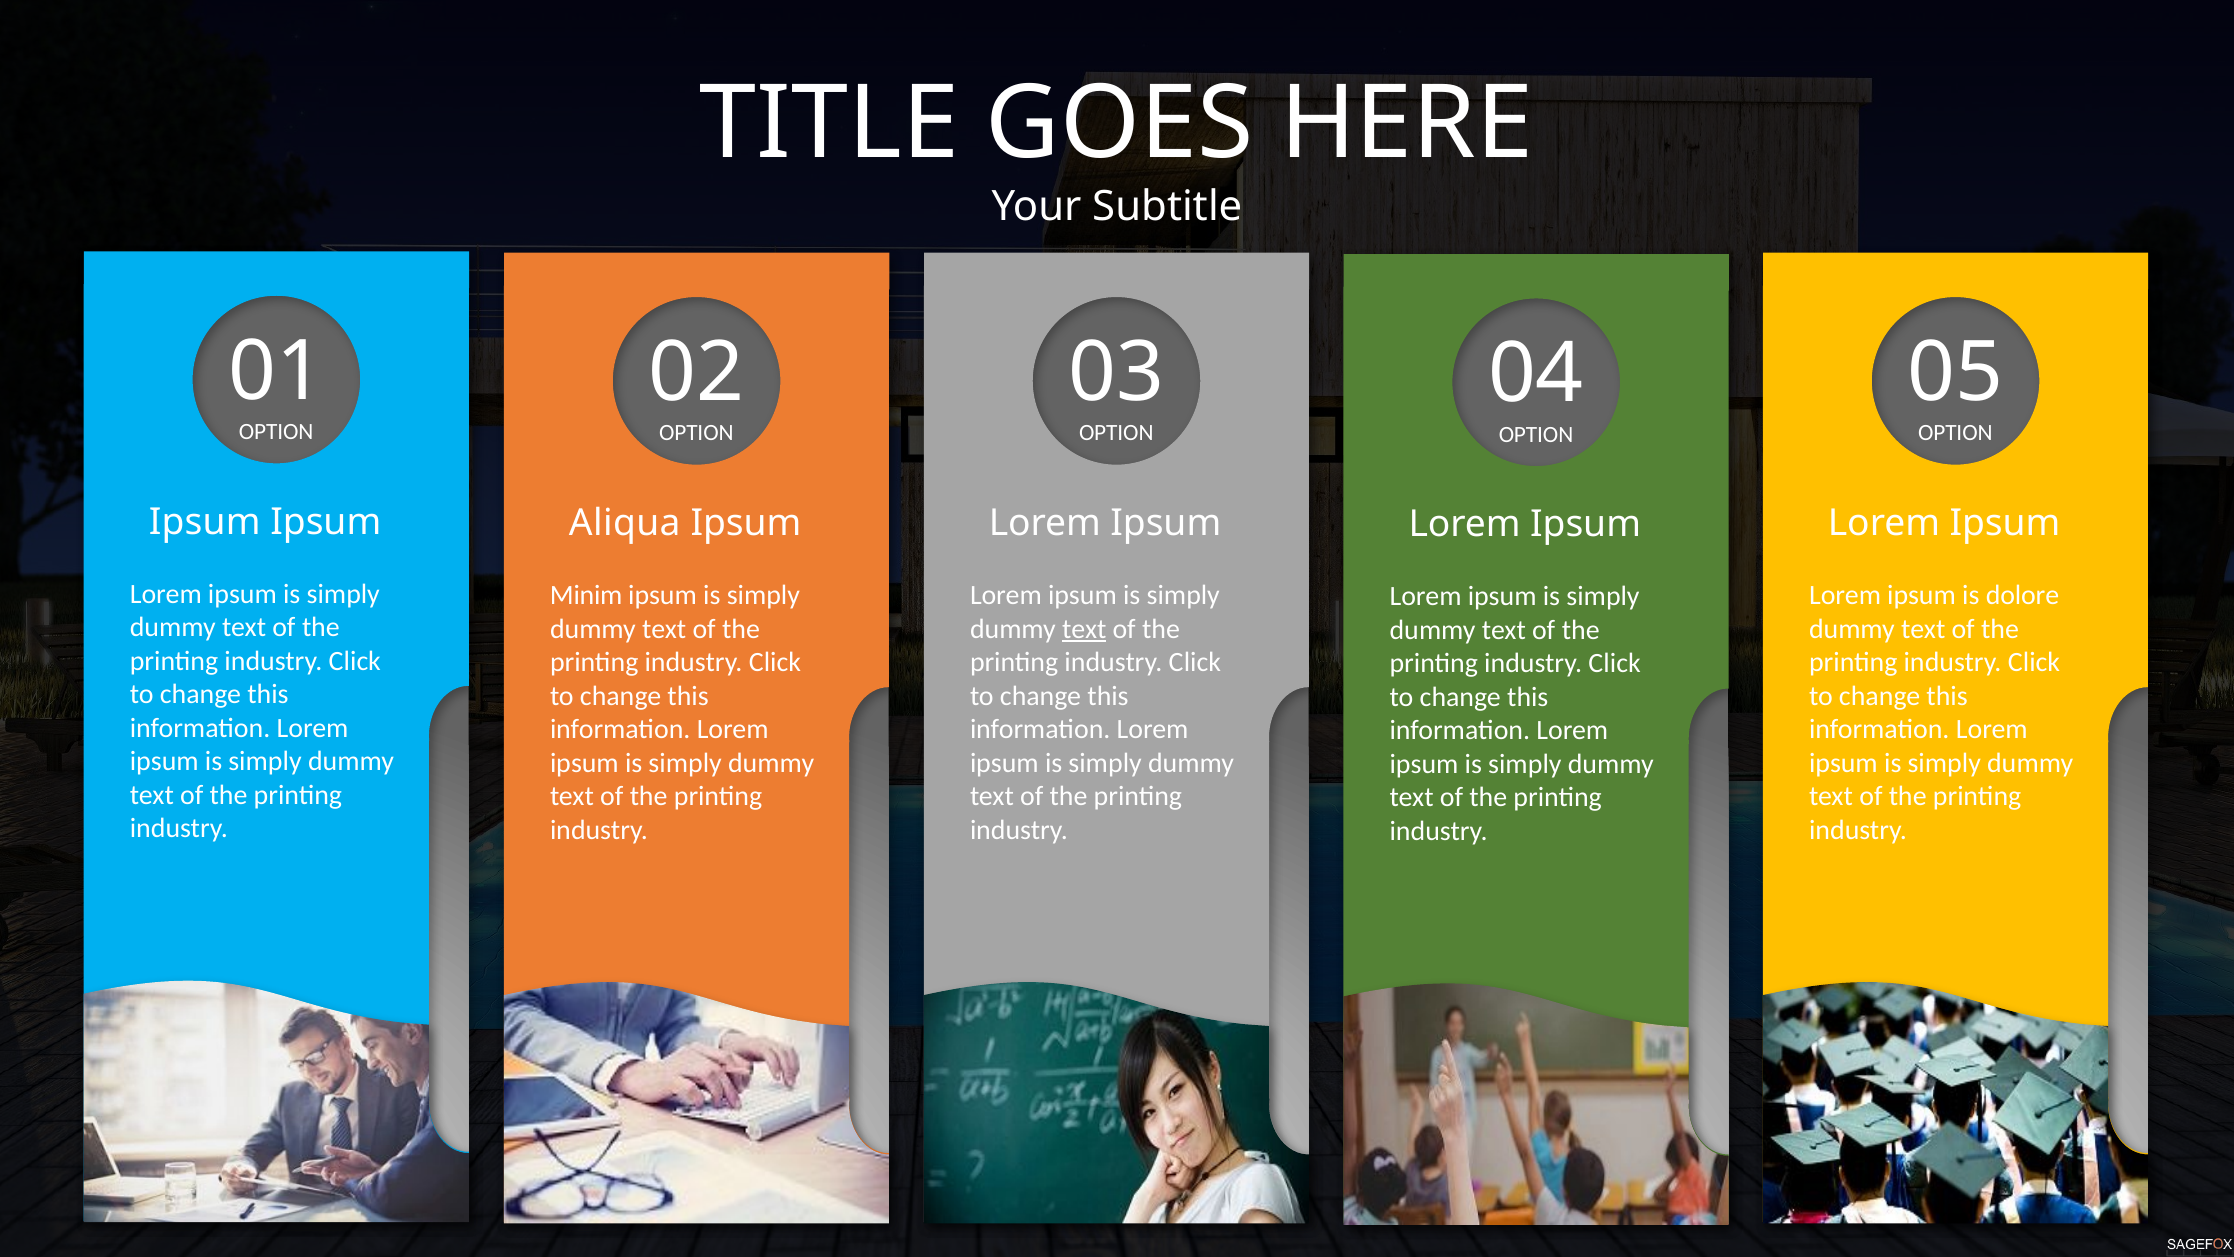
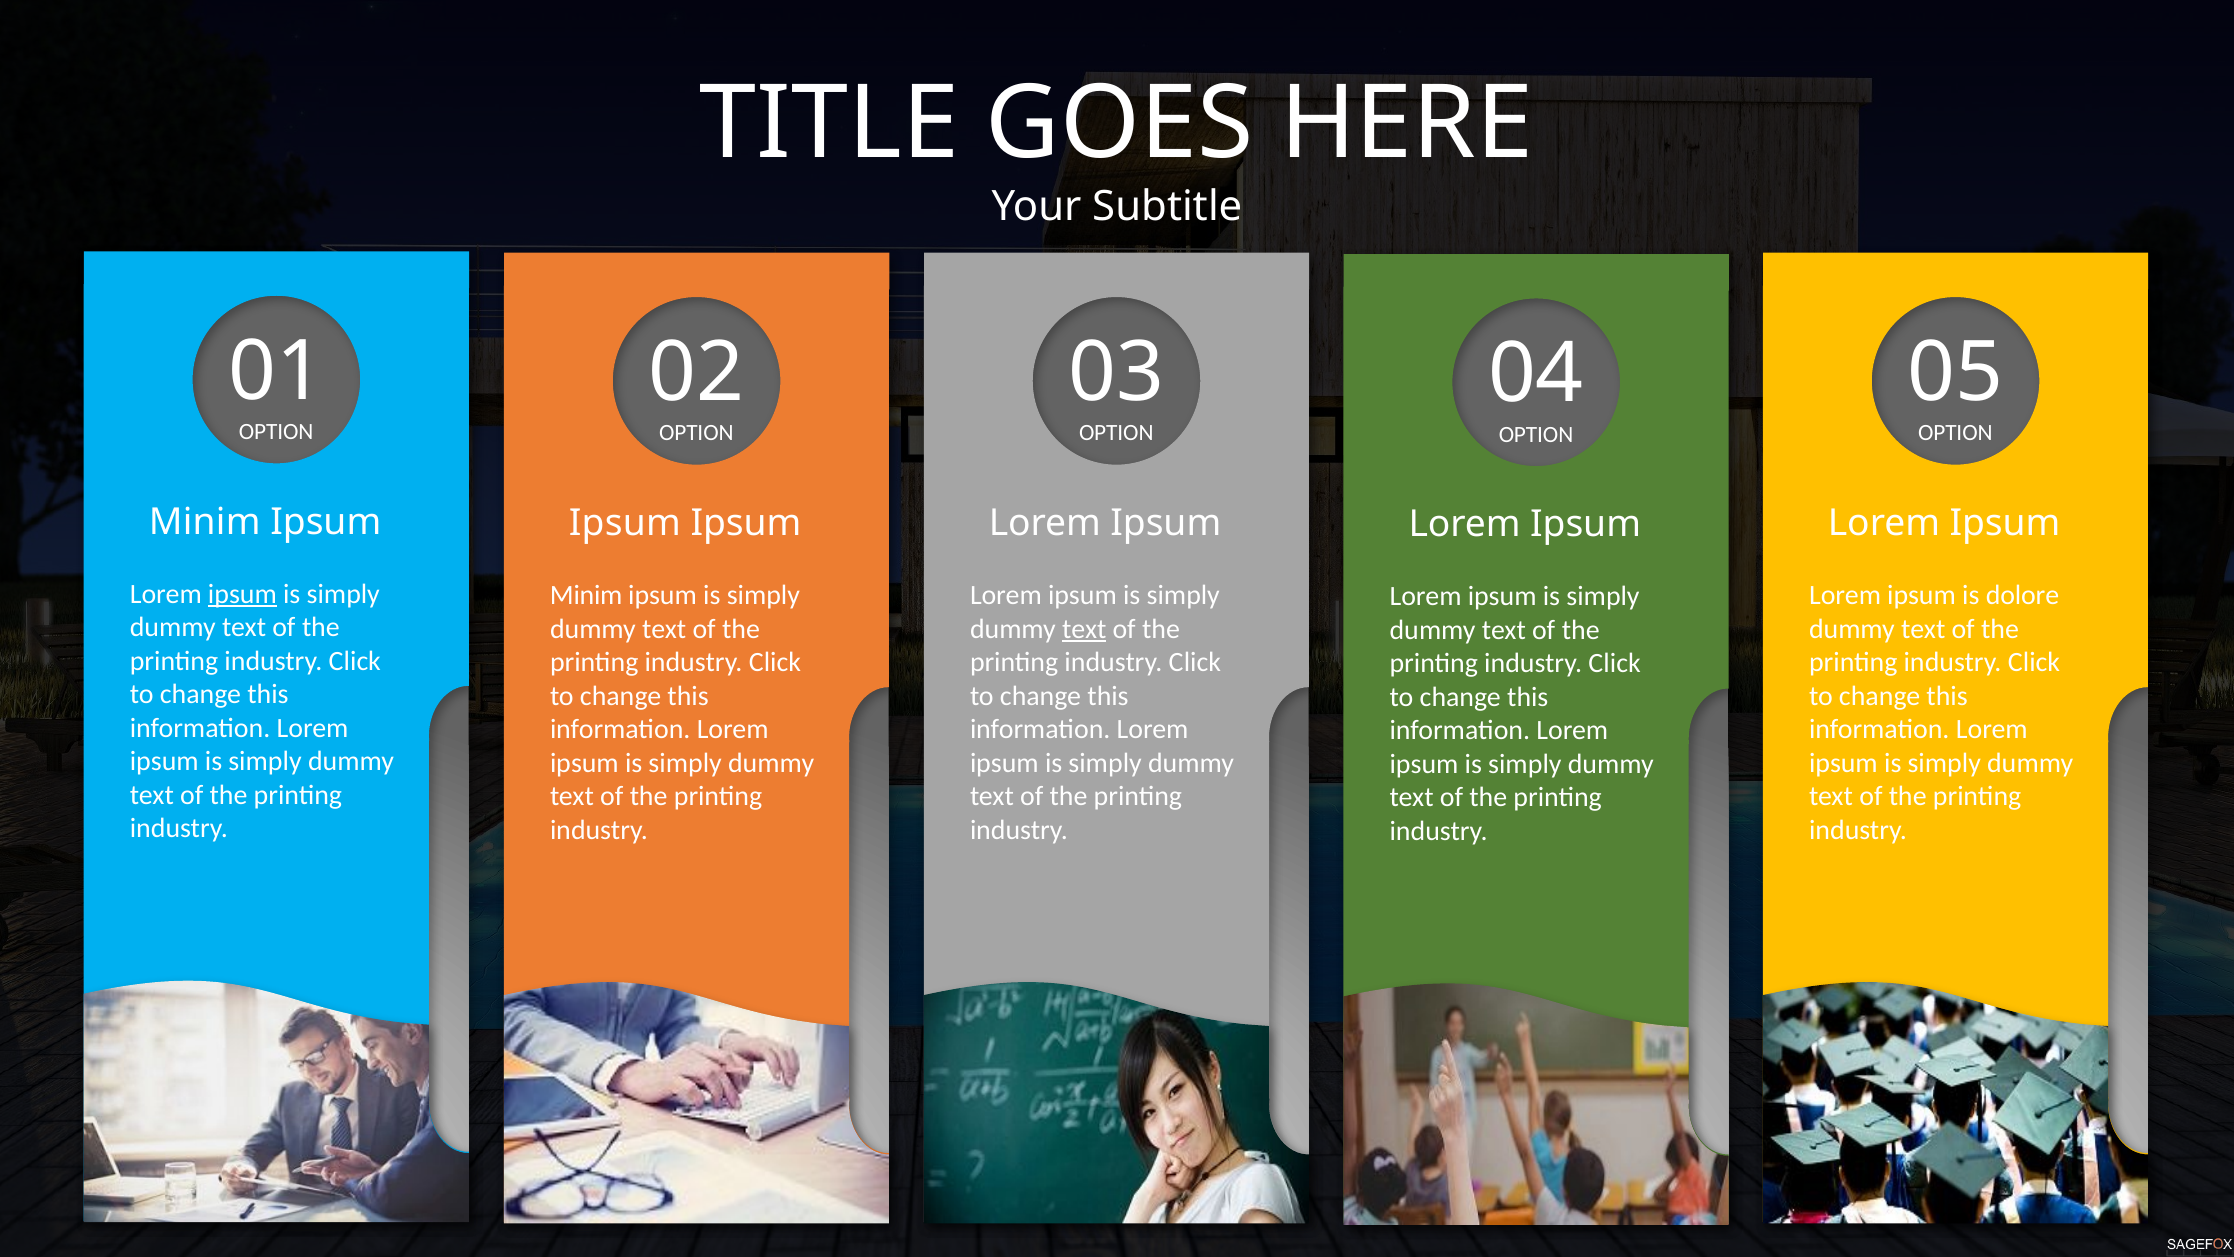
Ipsum: Ipsum -> Minim (205, 522)
Aliqua: Aliqua -> Ipsum (625, 523)
ipsum underline: none -> present (242, 594)
